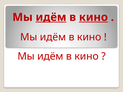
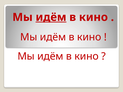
кино underline: present -> none (93, 17)
